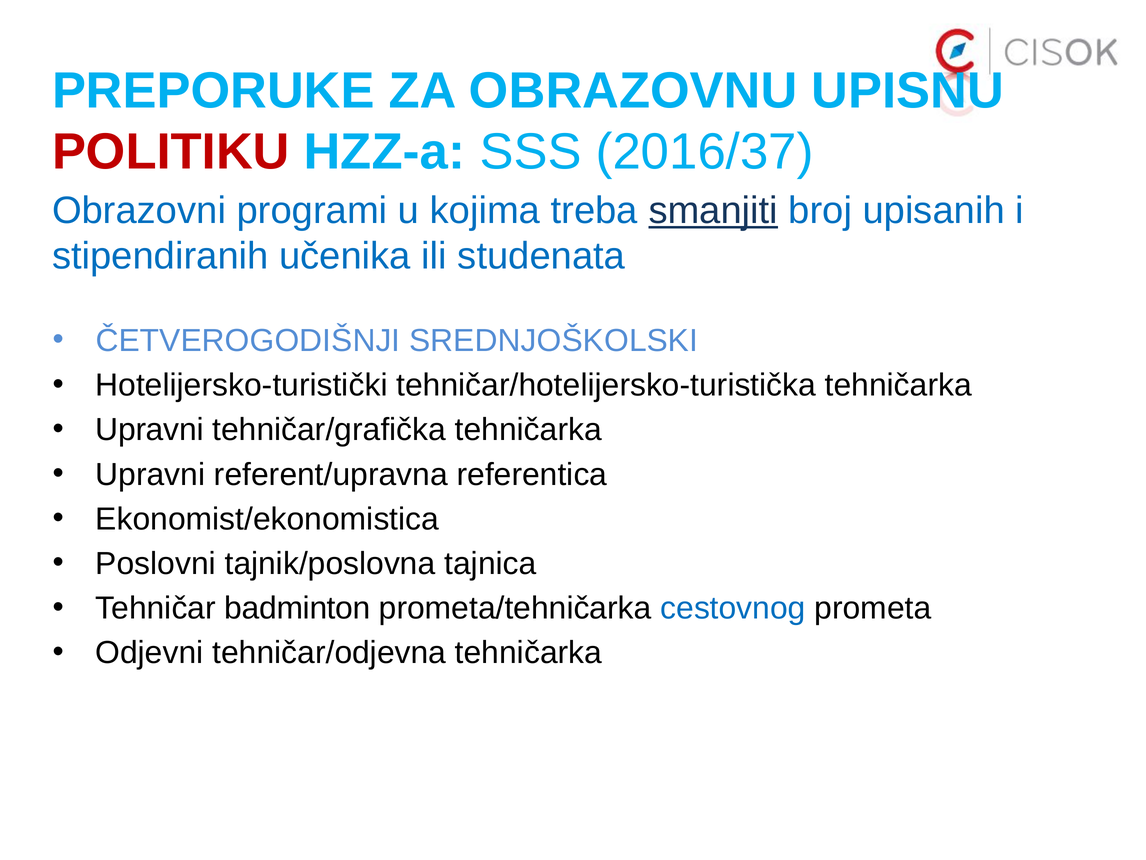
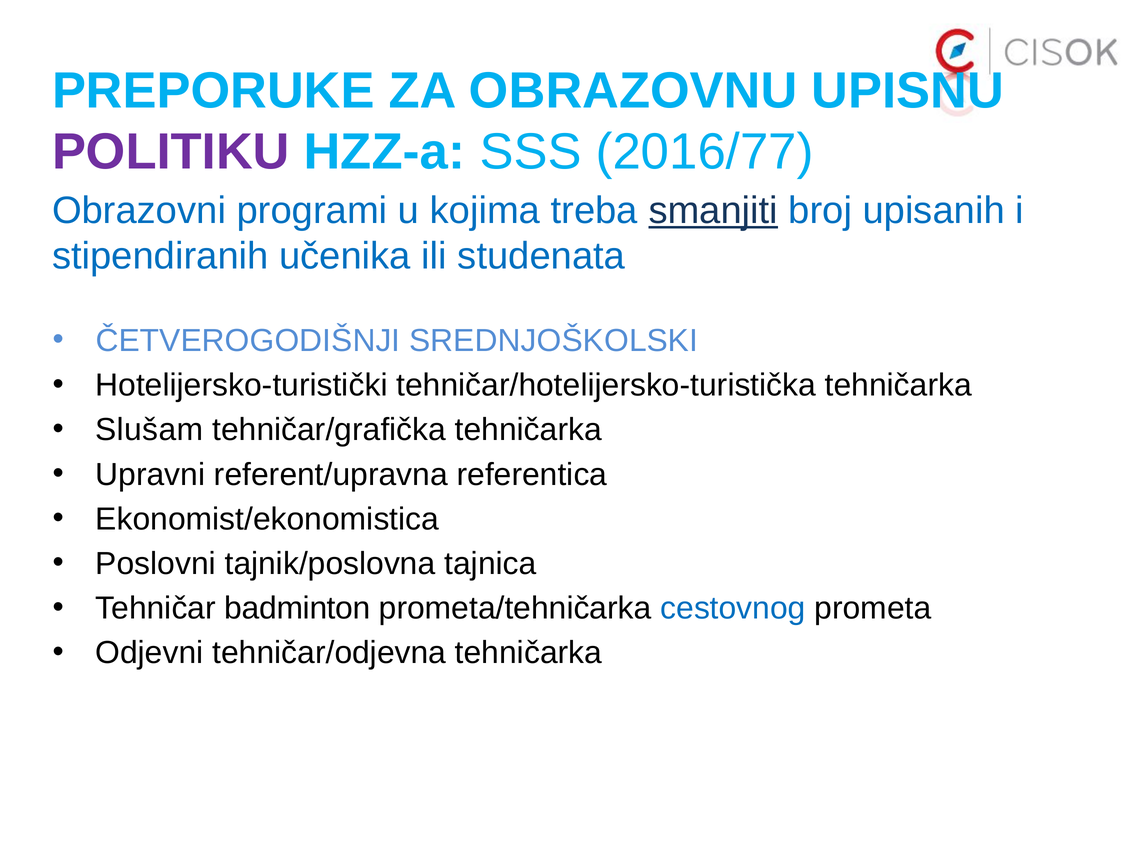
POLITIKU colour: red -> purple (171, 152)
2016/37: 2016/37 -> 2016/77 (705, 152)
Upravni: Upravni -> Slušam (149, 430)
